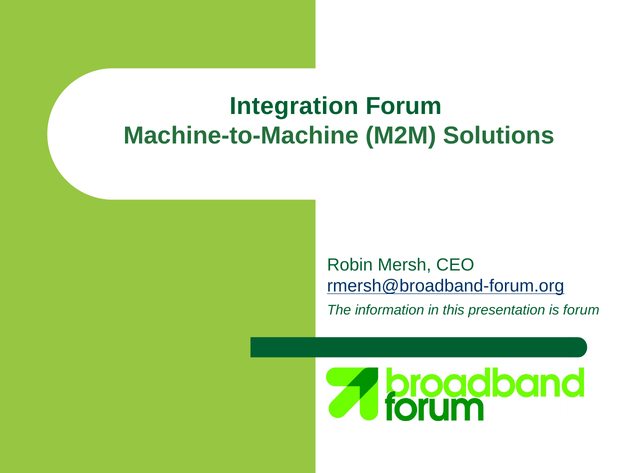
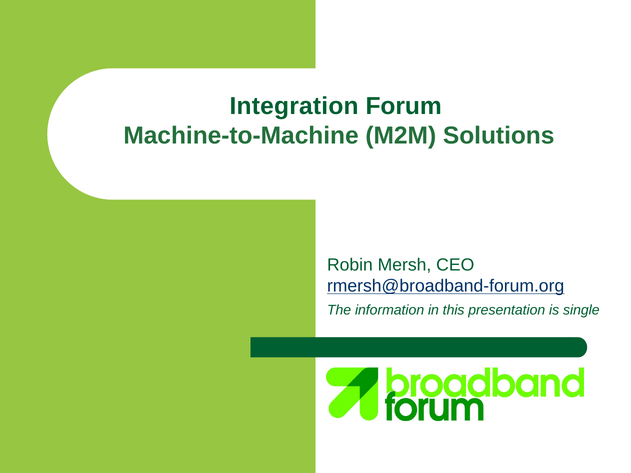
is forum: forum -> single (581, 310)
